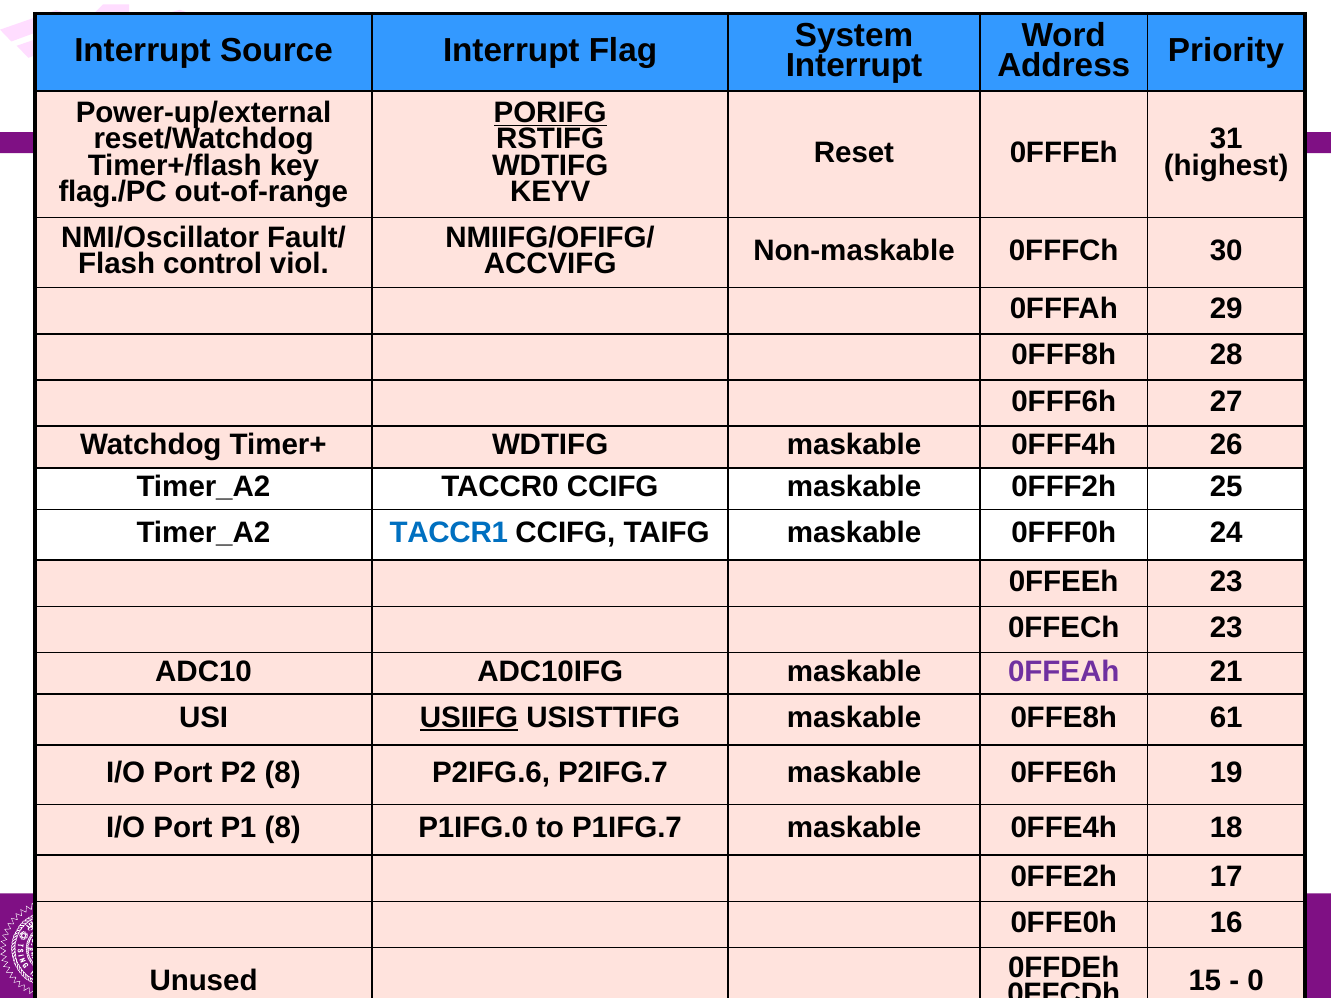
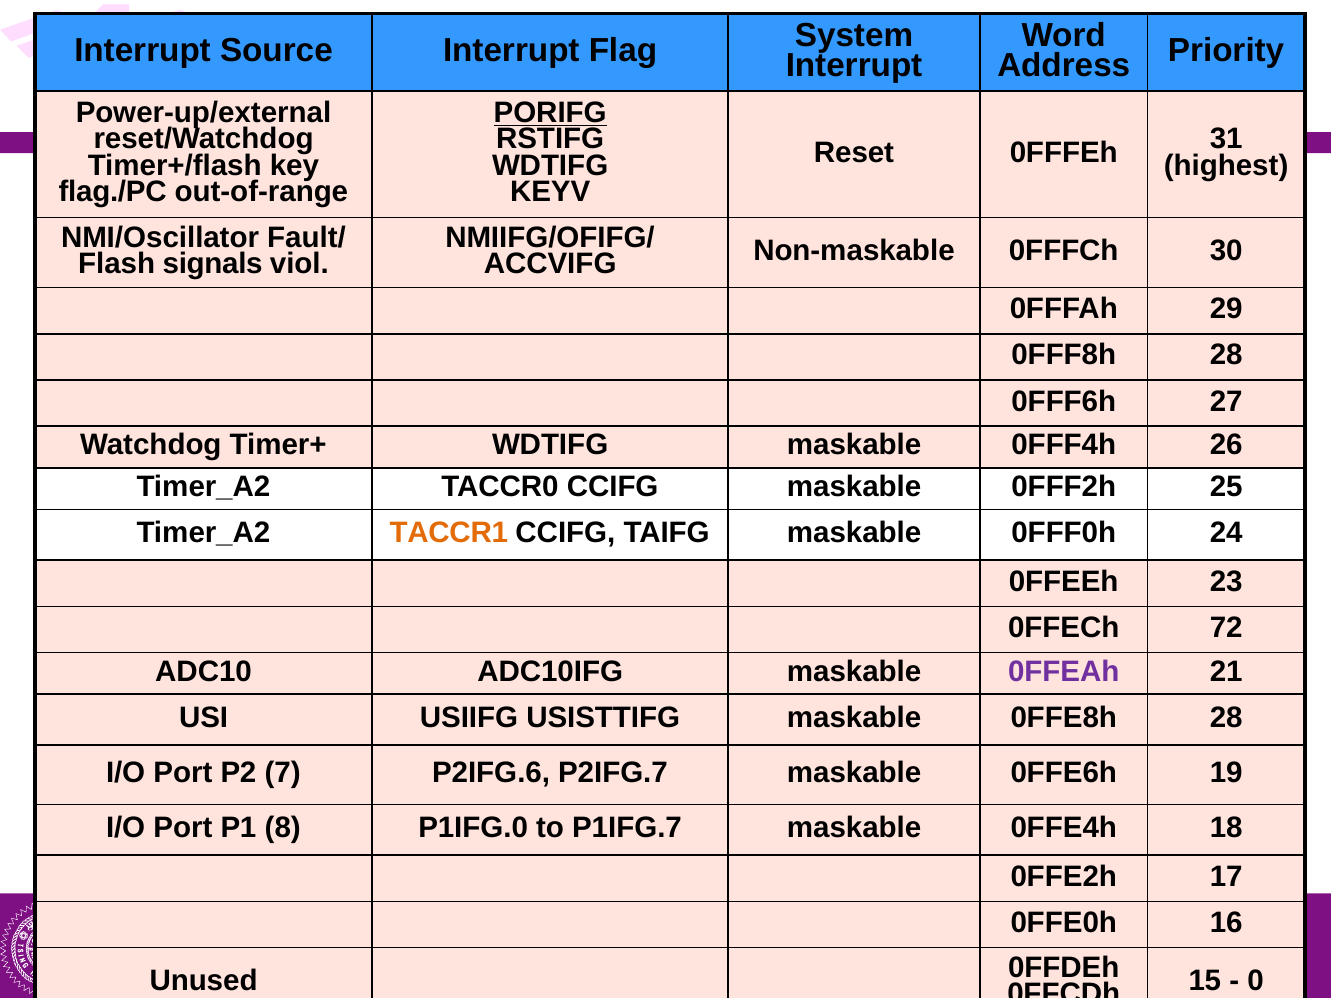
control: control -> signals (213, 264)
TACCR1 colour: blue -> orange (449, 533)
0FFECh 23: 23 -> 72 (1226, 628)
USIIFG underline: present -> none (469, 718)
0FFE8h 61: 61 -> 28 (1226, 718)
P2 8: 8 -> 7 (283, 773)
